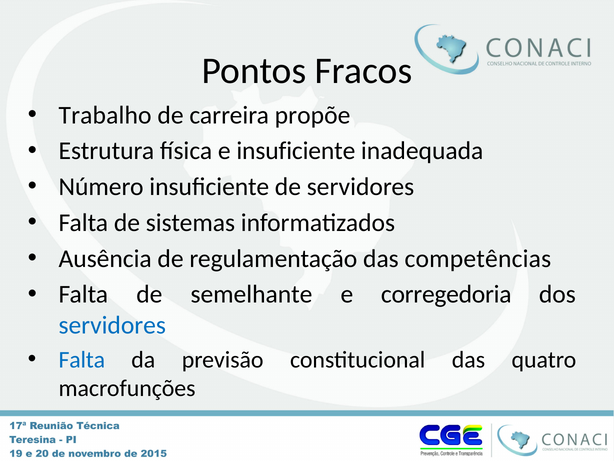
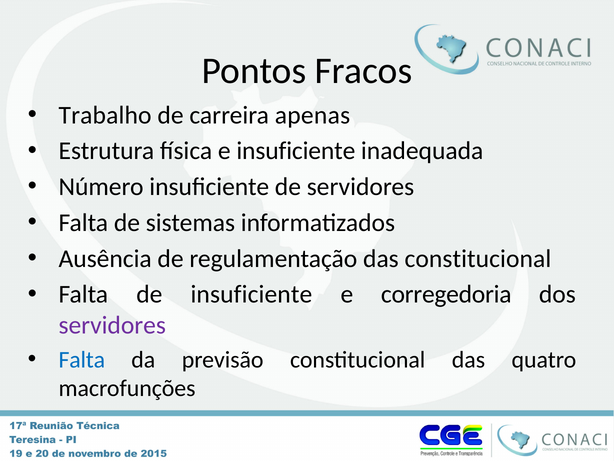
propõe: propõe -> apenas (312, 115)
das competências: competências -> constitucional (478, 258)
de semelhante: semelhante -> insuficiente (251, 294)
servidores colour: blue -> purple (112, 325)
